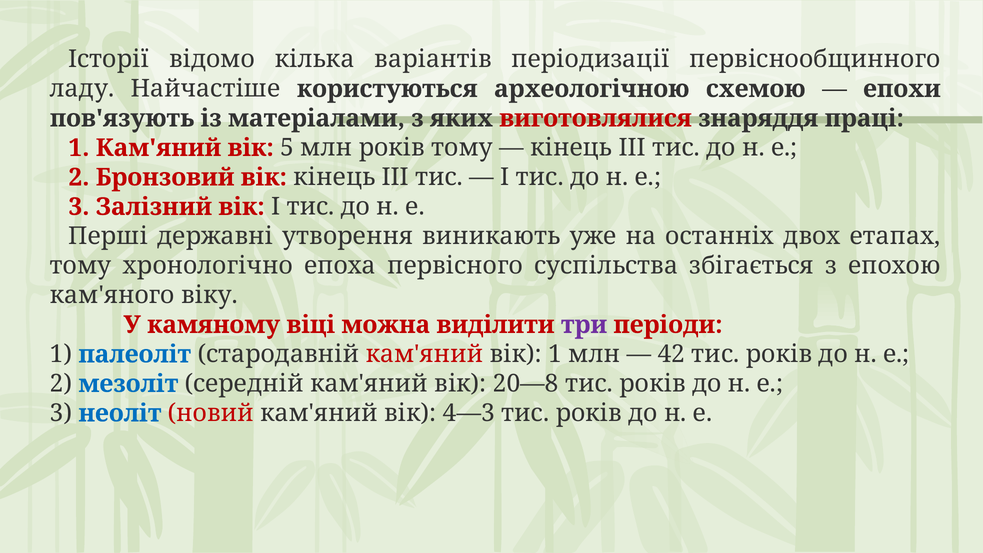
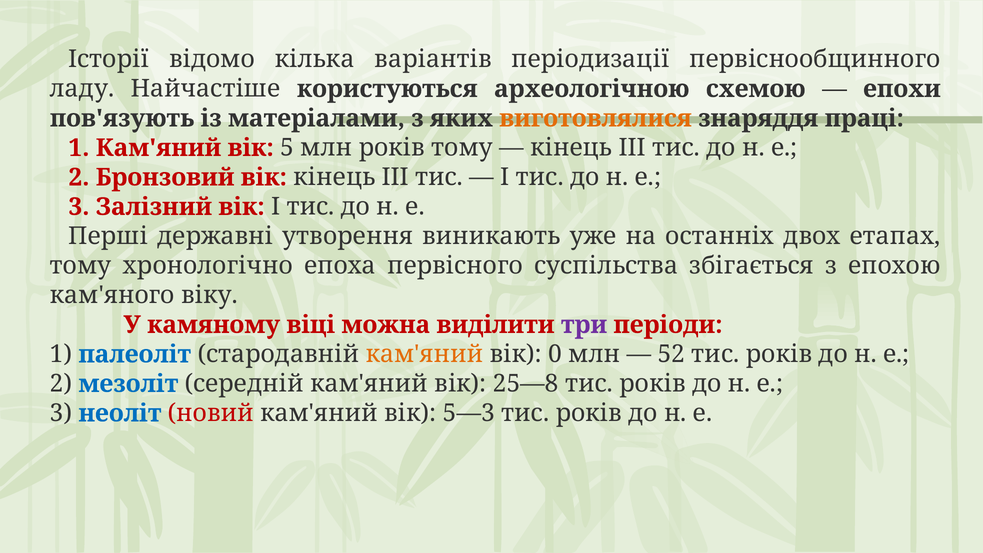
виготовлялися colour: red -> orange (596, 118)
кам'яний colour: red -> orange (425, 354)
вік 1: 1 -> 0 (555, 354)
42: 42 -> 52 (671, 354)
20—8: 20—8 -> 25—8 (526, 384)
4—3: 4—3 -> 5—3 (469, 413)
